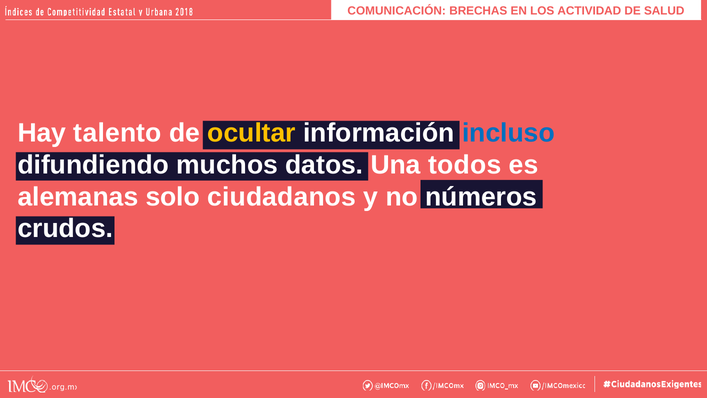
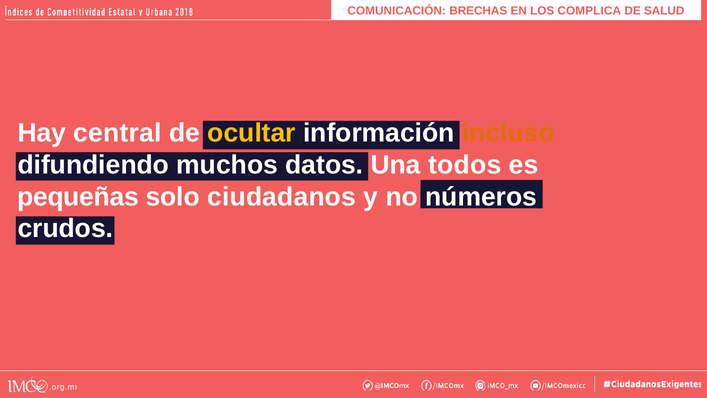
ACTIVIDAD: ACTIVIDAD -> COMPLICA (589, 11)
talento: talento -> central (118, 133)
incluso colour: blue -> orange (508, 133)
alemanas: alemanas -> pequeñas (78, 197)
